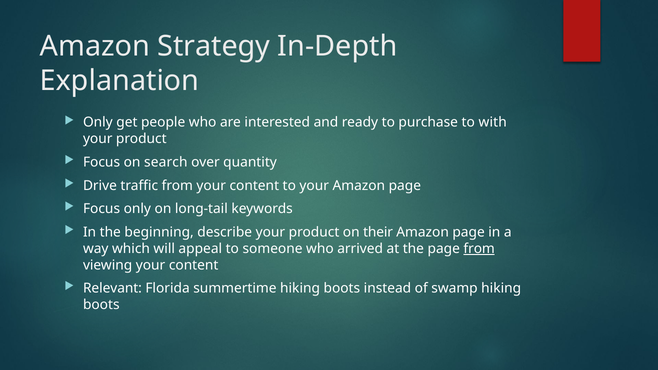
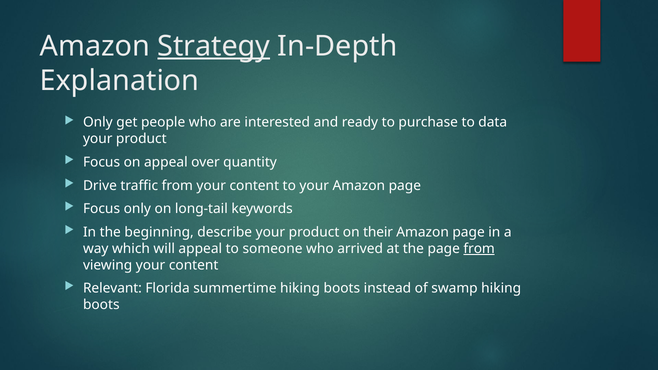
Strategy underline: none -> present (214, 46)
with: with -> data (493, 122)
on search: search -> appeal (166, 162)
